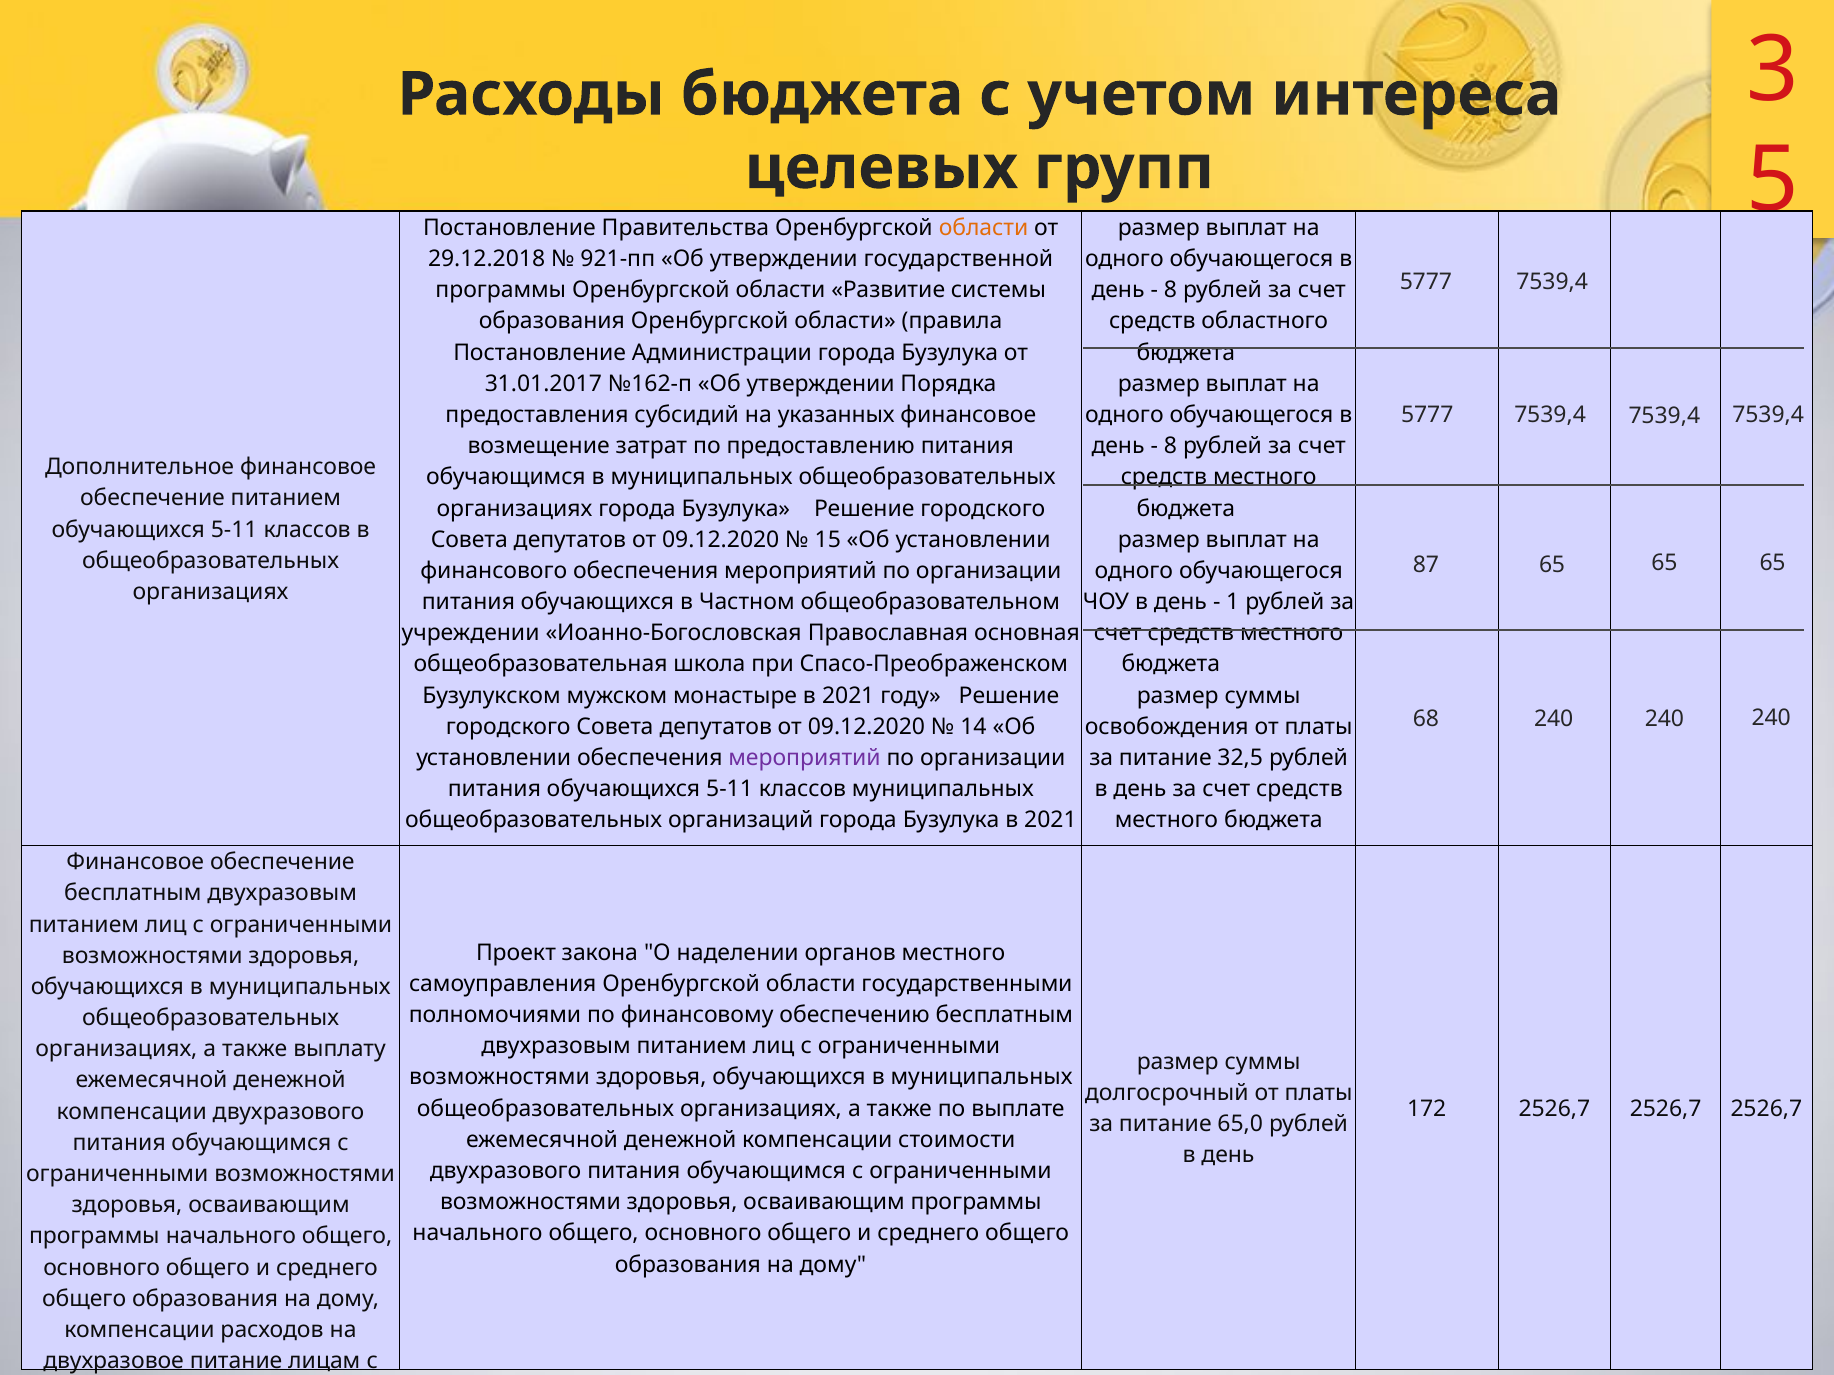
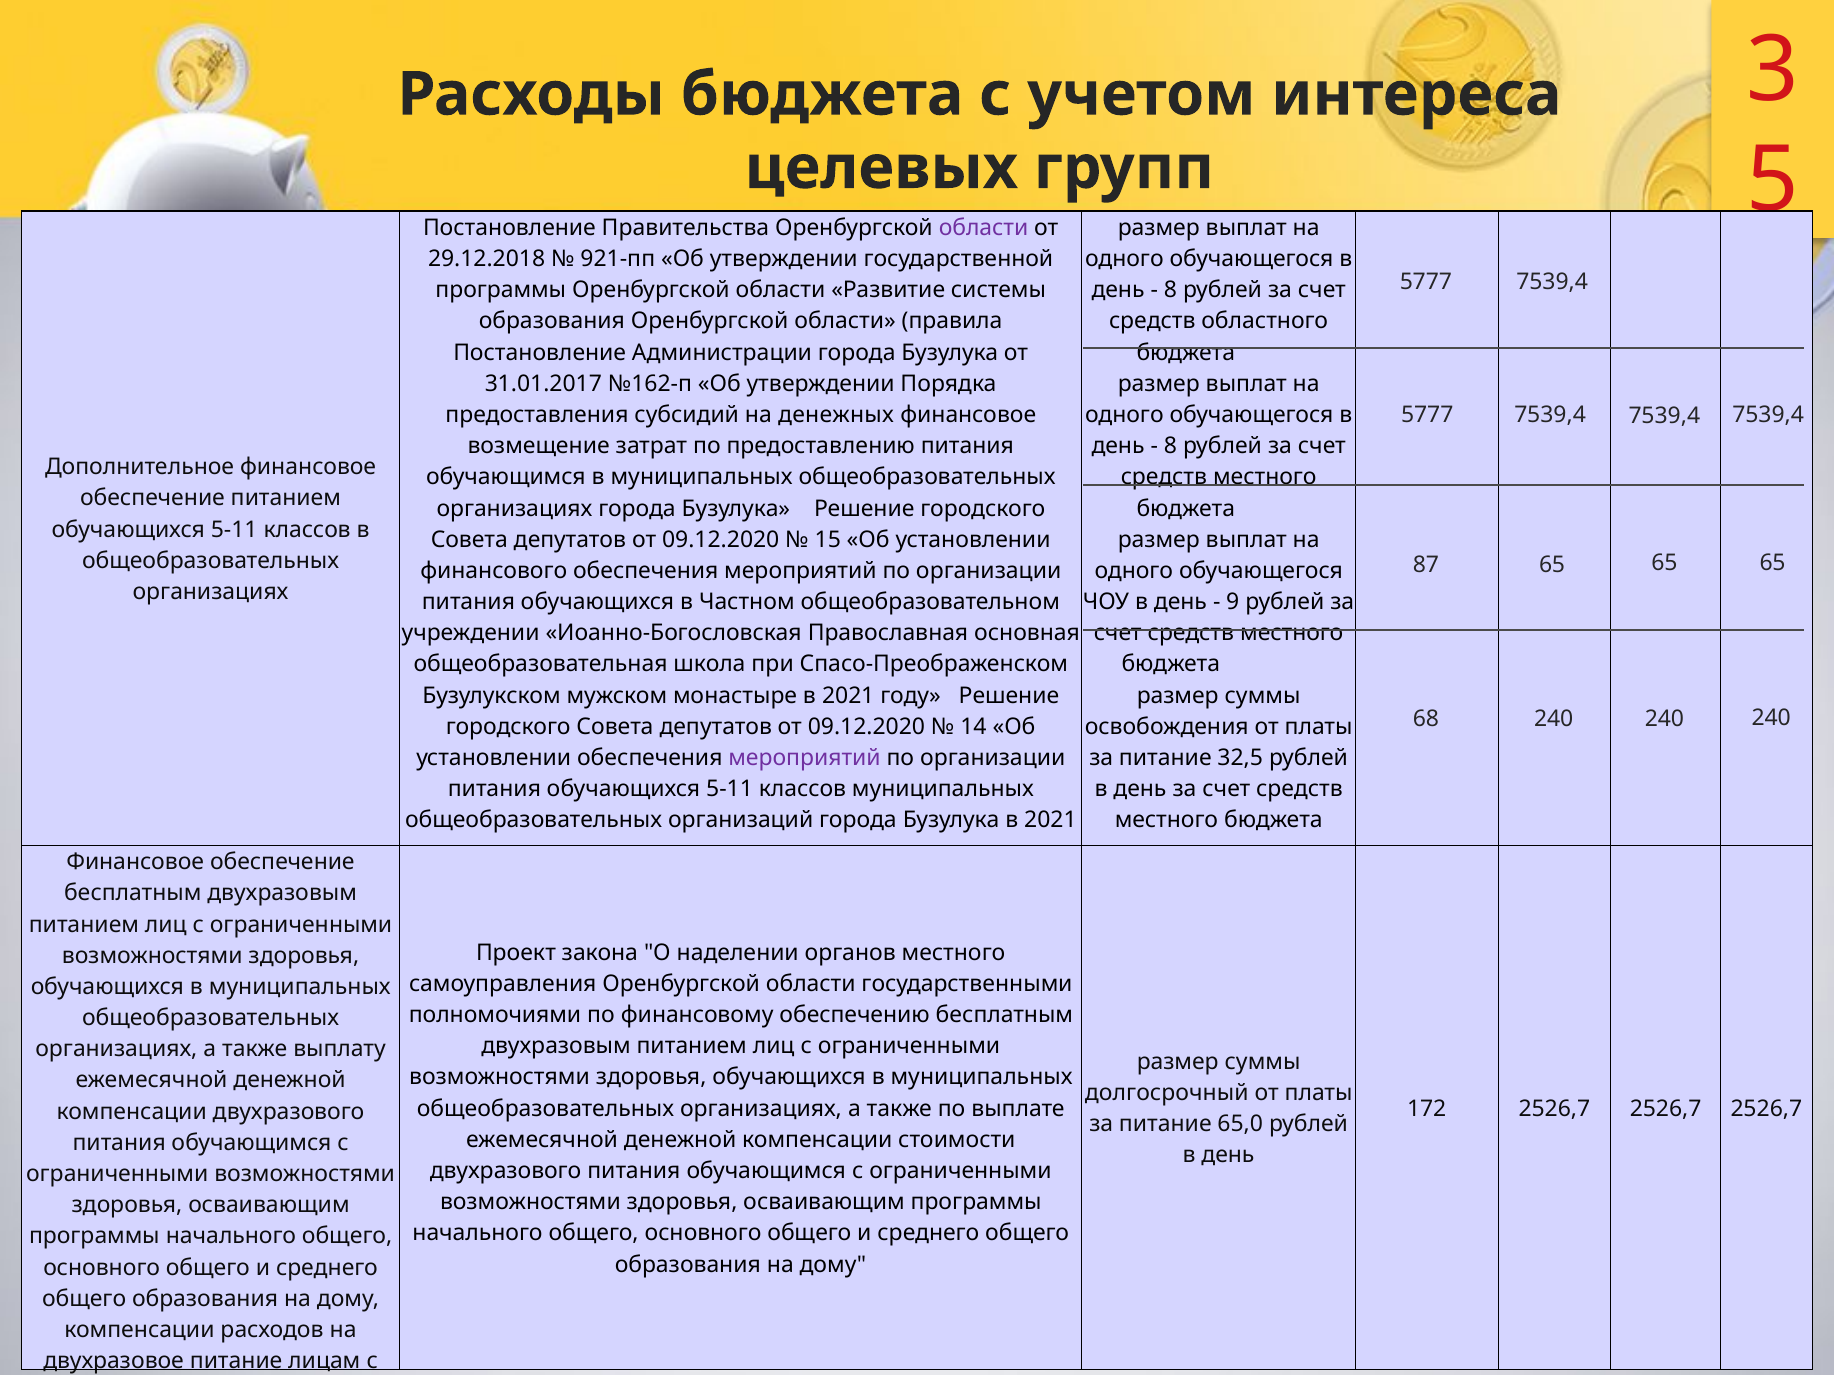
области colour: orange -> purple (984, 228)
указанных: указанных -> денежных (836, 415)
1: 1 -> 9 (1233, 602)
